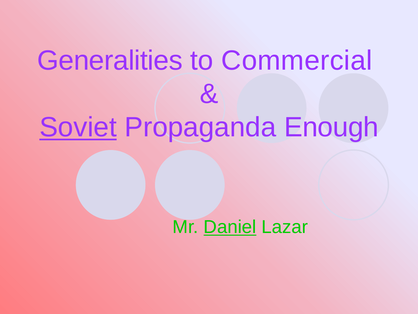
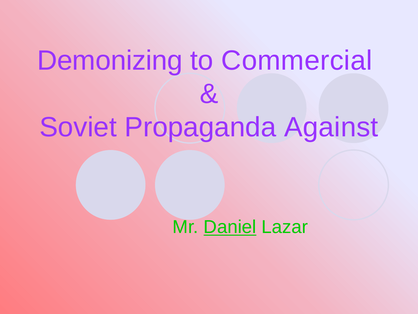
Generalities: Generalities -> Demonizing (110, 60)
Soviet underline: present -> none (78, 127)
Enough: Enough -> Against (331, 127)
